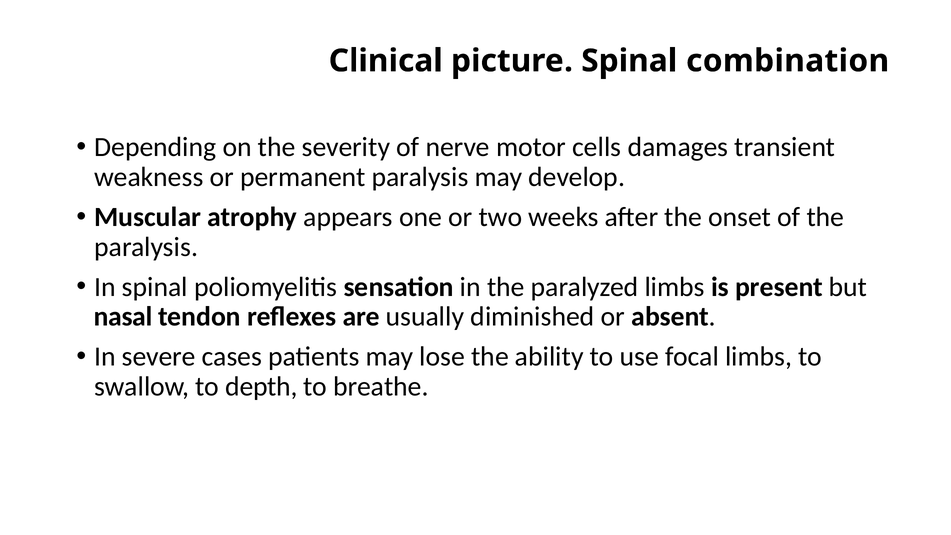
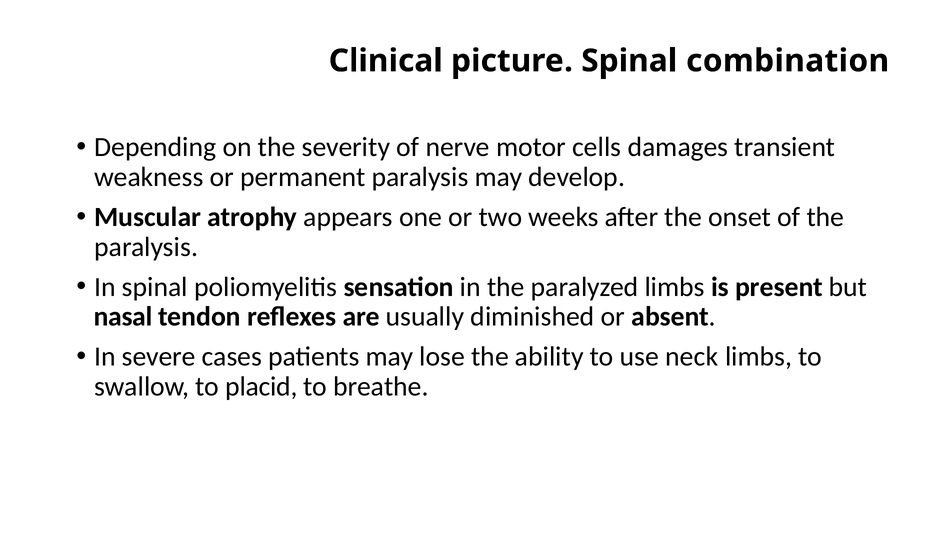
focal: focal -> neck (692, 357)
depth: depth -> placid (261, 387)
